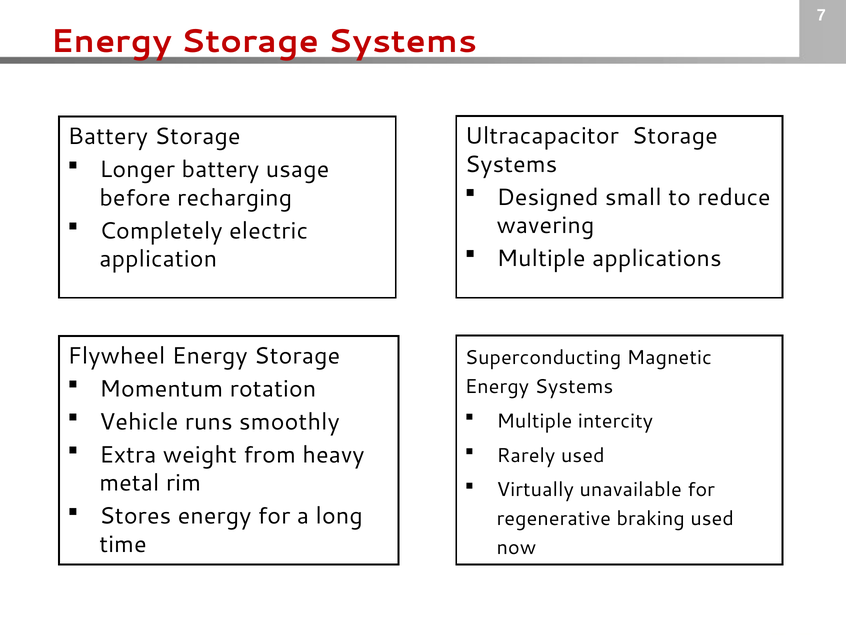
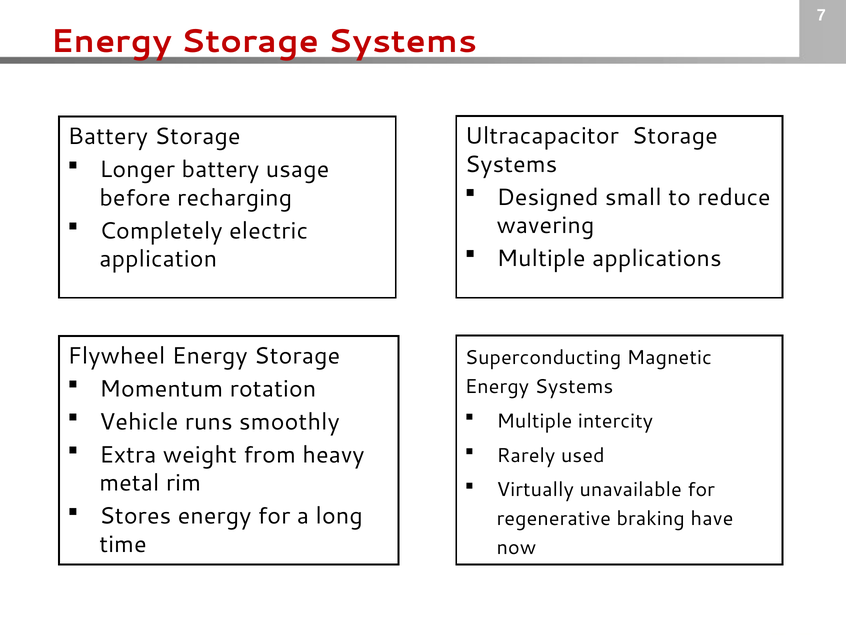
braking used: used -> have (712, 518)
